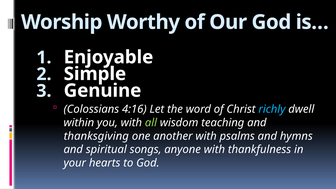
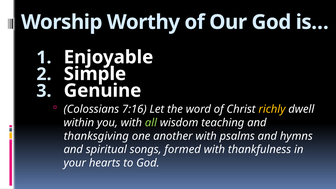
4:16: 4:16 -> 7:16 (134, 109)
richly colour: light blue -> yellow (272, 109)
anyone: anyone -> formed (183, 150)
